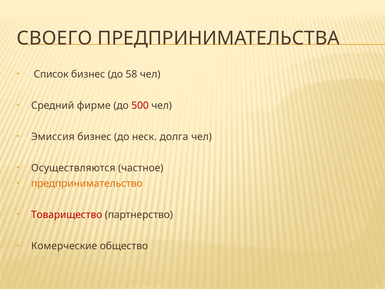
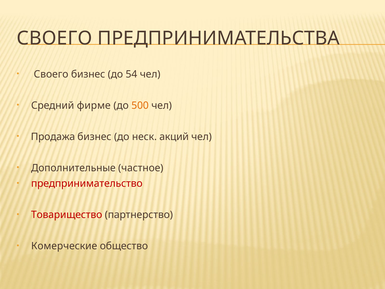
Список: Список -> Своего (51, 74)
58: 58 -> 54 (131, 74)
500 colour: red -> orange (140, 105)
Эмиссия: Эмиссия -> Продажа (53, 137)
долга: долга -> акций (174, 137)
Осуществляются: Осуществляются -> Дополнительные (73, 168)
предпринимательство colour: orange -> red (87, 183)
